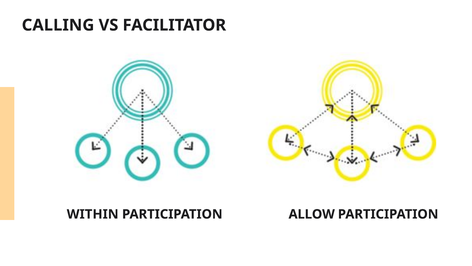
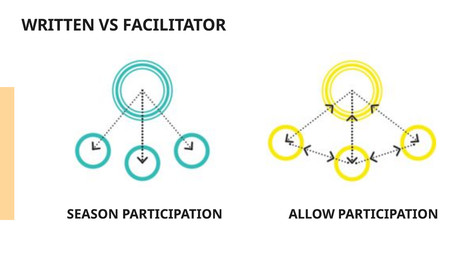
CALLING: CALLING -> WRITTEN (58, 25)
WITHIN: WITHIN -> SEASON (93, 214)
